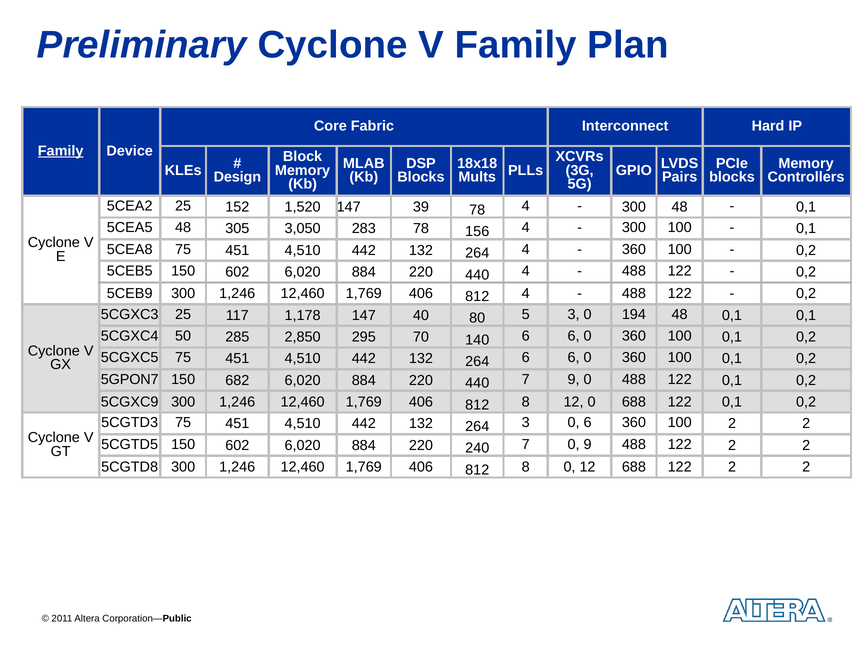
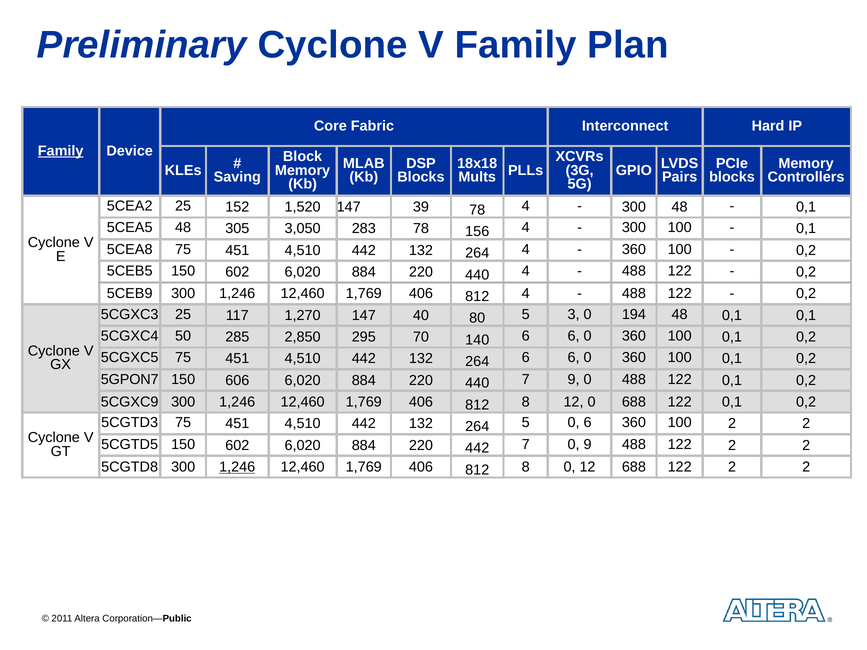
Design: Design -> Saving (237, 177)
1,178: 1,178 -> 1,270 (303, 315)
682: 682 -> 606 (237, 380)
264 3: 3 -> 5 (526, 423)
220 240: 240 -> 442 (477, 448)
1,246 underline: none -> present (237, 467)
